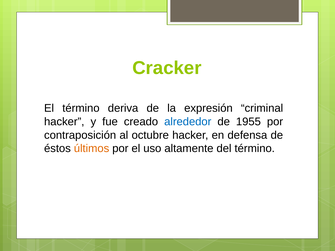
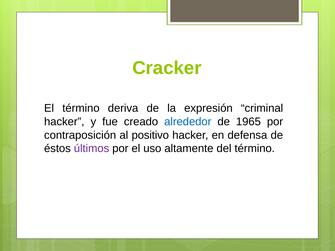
1955: 1955 -> 1965 (248, 122)
octubre: octubre -> positivo (150, 135)
últimos colour: orange -> purple (92, 149)
